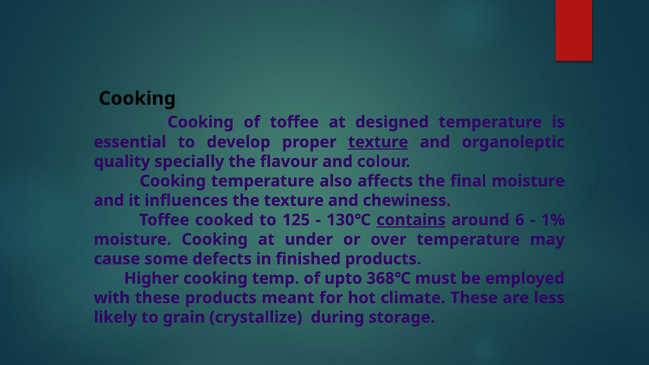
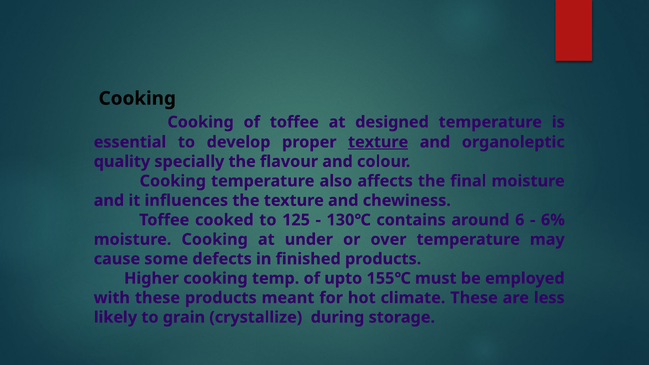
contains underline: present -> none (411, 220)
1%: 1% -> 6% (553, 220)
368℃: 368℃ -> 155℃ (389, 278)
